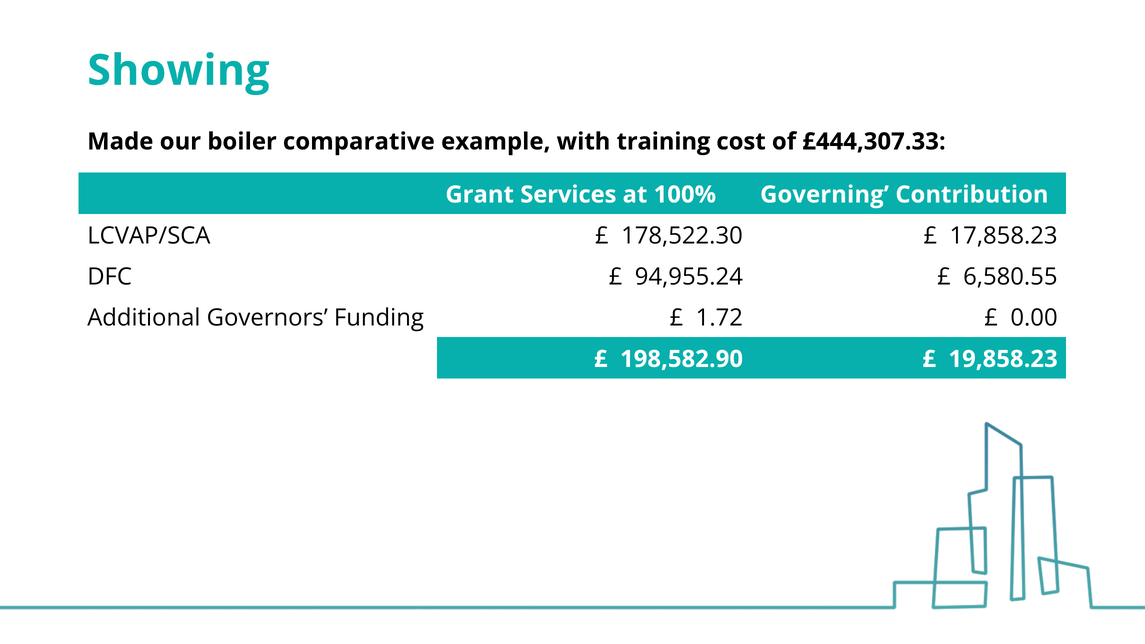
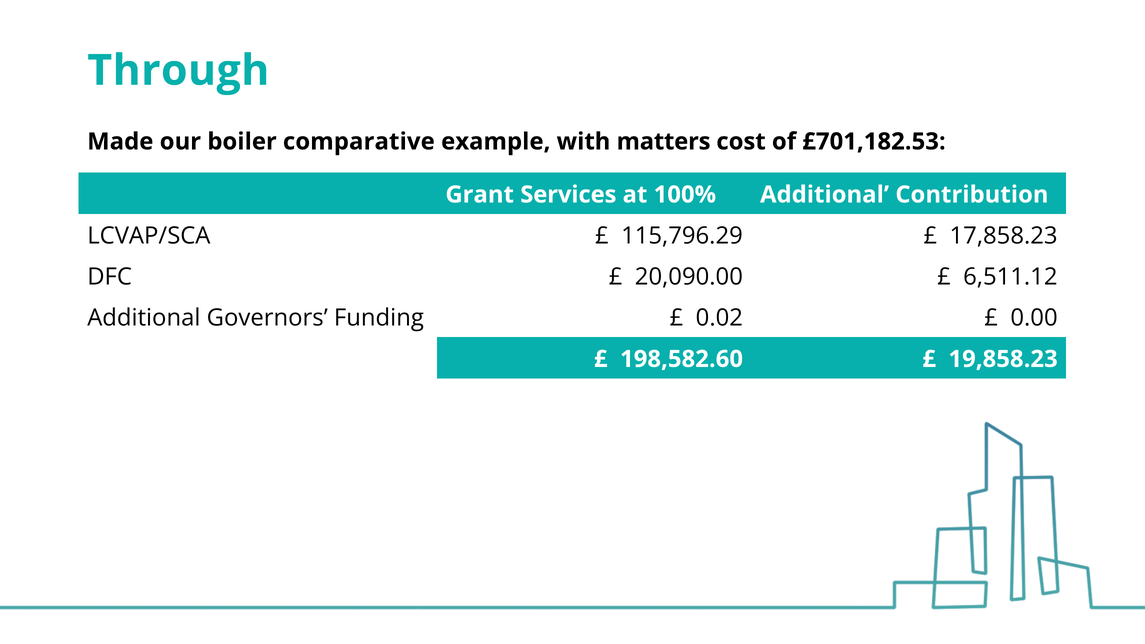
Showing: Showing -> Through (178, 71)
training: training -> matters (664, 142)
£444,307.33: £444,307.33 -> £701,182.53 (874, 142)
100% Governing: Governing -> Additional (825, 195)
178,522.30: 178,522.30 -> 115,796.29 (682, 236)
94,955.24: 94,955.24 -> 20,090.00 (689, 277)
6,580.55: 6,580.55 -> 6,511.12 (1010, 277)
1.72: 1.72 -> 0.02 (719, 318)
198,582.90: 198,582.90 -> 198,582.60 (682, 359)
